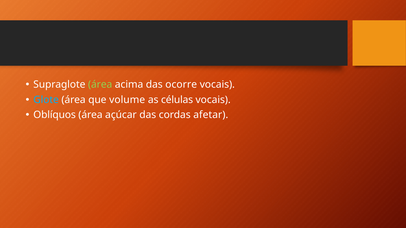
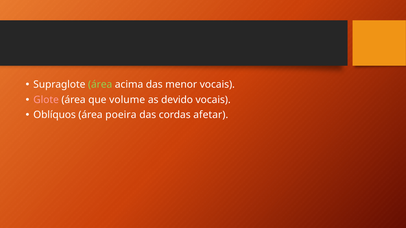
ocorre: ocorre -> menor (181, 85)
Glote colour: light blue -> pink (46, 100)
células: células -> devido (177, 100)
açúcar: açúcar -> poeira (121, 115)
